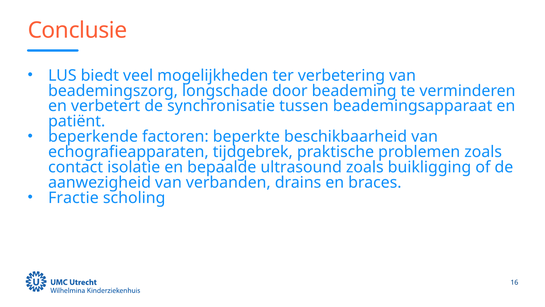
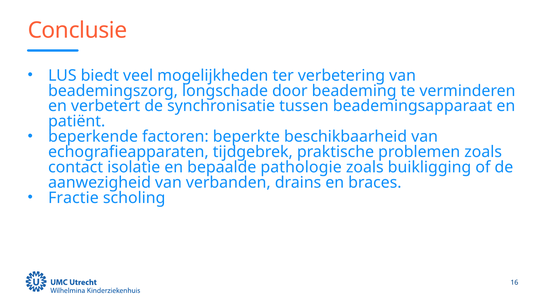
ultrasound: ultrasound -> pathologie (301, 167)
